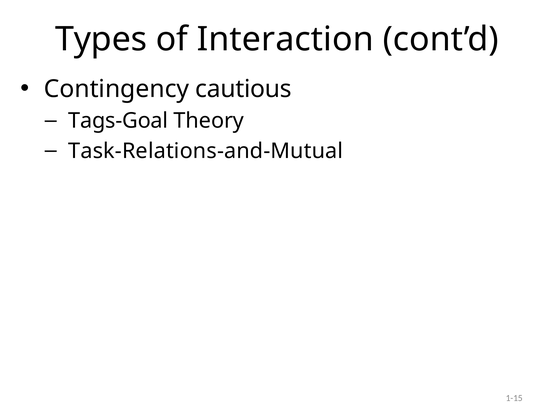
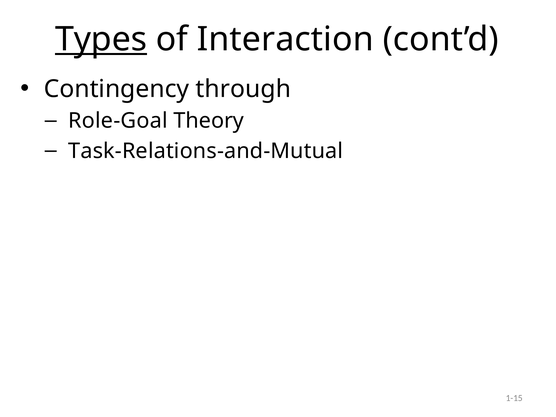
Types underline: none -> present (101, 39)
cautious: cautious -> through (243, 89)
Tags-Goal: Tags-Goal -> Role-Goal (118, 121)
